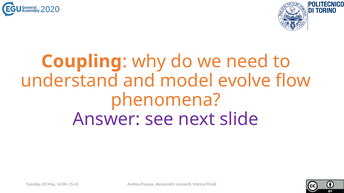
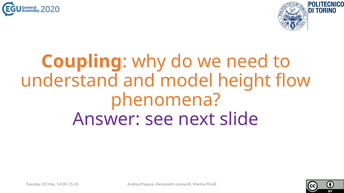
evolve: evolve -> height (244, 81)
